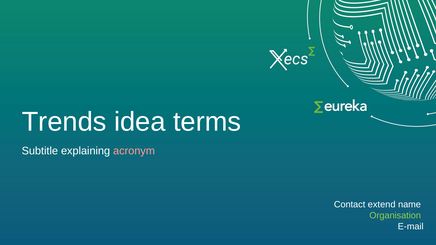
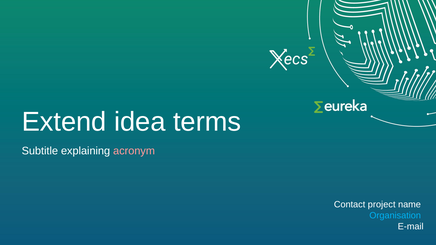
Trends: Trends -> Extend (64, 122)
extend: extend -> project (382, 205)
Organisation colour: light green -> light blue (395, 216)
